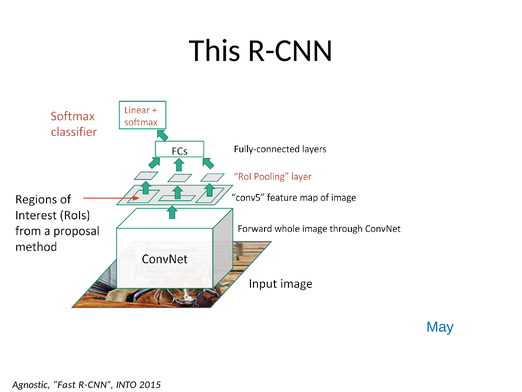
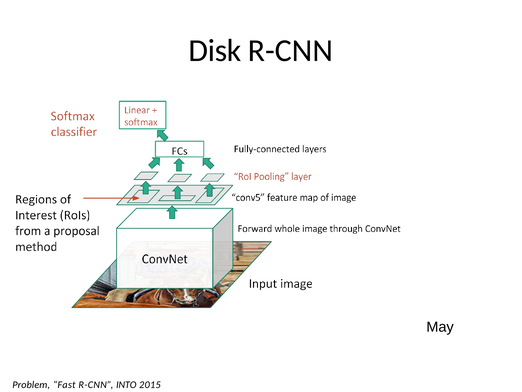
This: This -> Disk (215, 51)
May colour: blue -> black (440, 327)
Agnostic: Agnostic -> Problem (31, 384)
